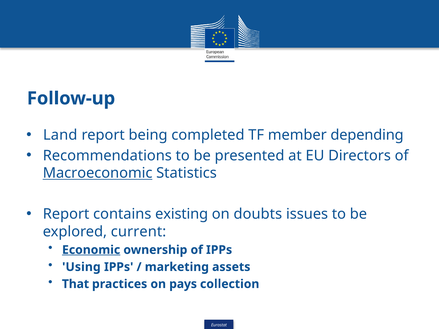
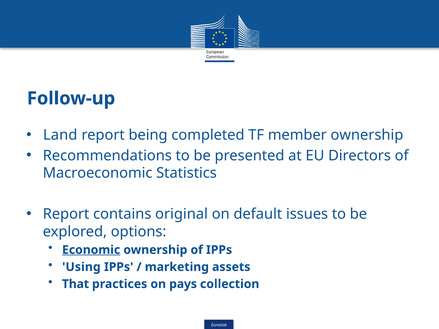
member depending: depending -> ownership (367, 135)
Macroeconomic underline: present -> none (98, 173)
existing: existing -> original (182, 214)
doubts: doubts -> default (258, 214)
current: current -> options (139, 232)
